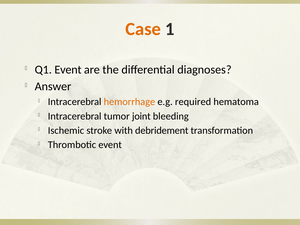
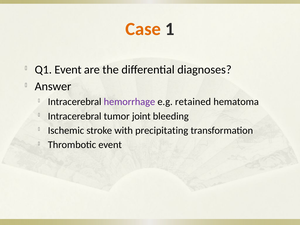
hemorrhage colour: orange -> purple (129, 102)
required: required -> retained (193, 102)
debridement: debridement -> precipitating (162, 130)
